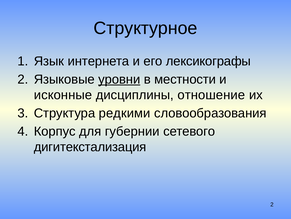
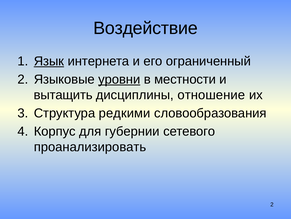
Структурное: Структурное -> Воздействие (146, 28)
Язык underline: none -> present (49, 61)
лексикографы: лексикографы -> ограниченный (208, 61)
исконные: исконные -> вытащить (63, 95)
дигитекстализация: дигитекстализация -> проанализировать (90, 146)
